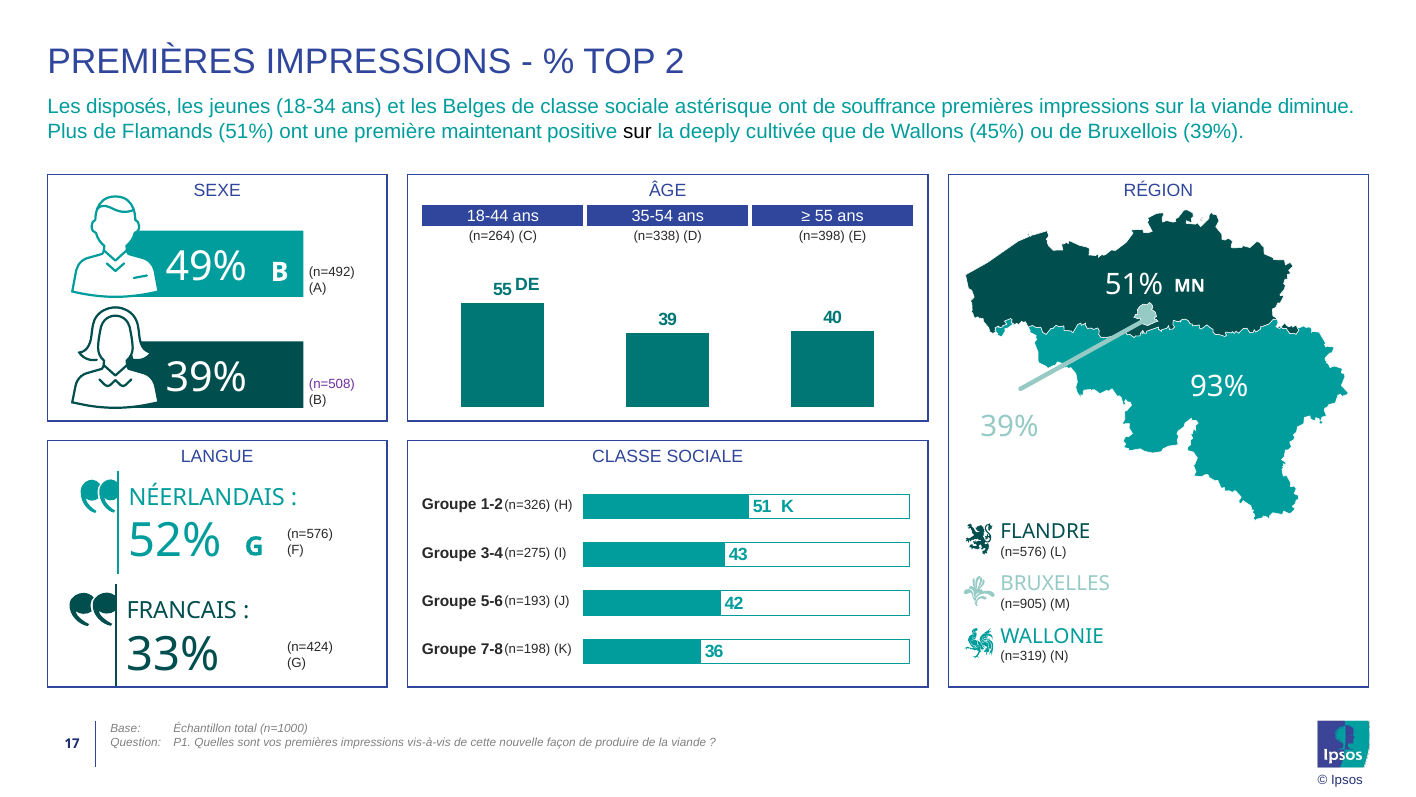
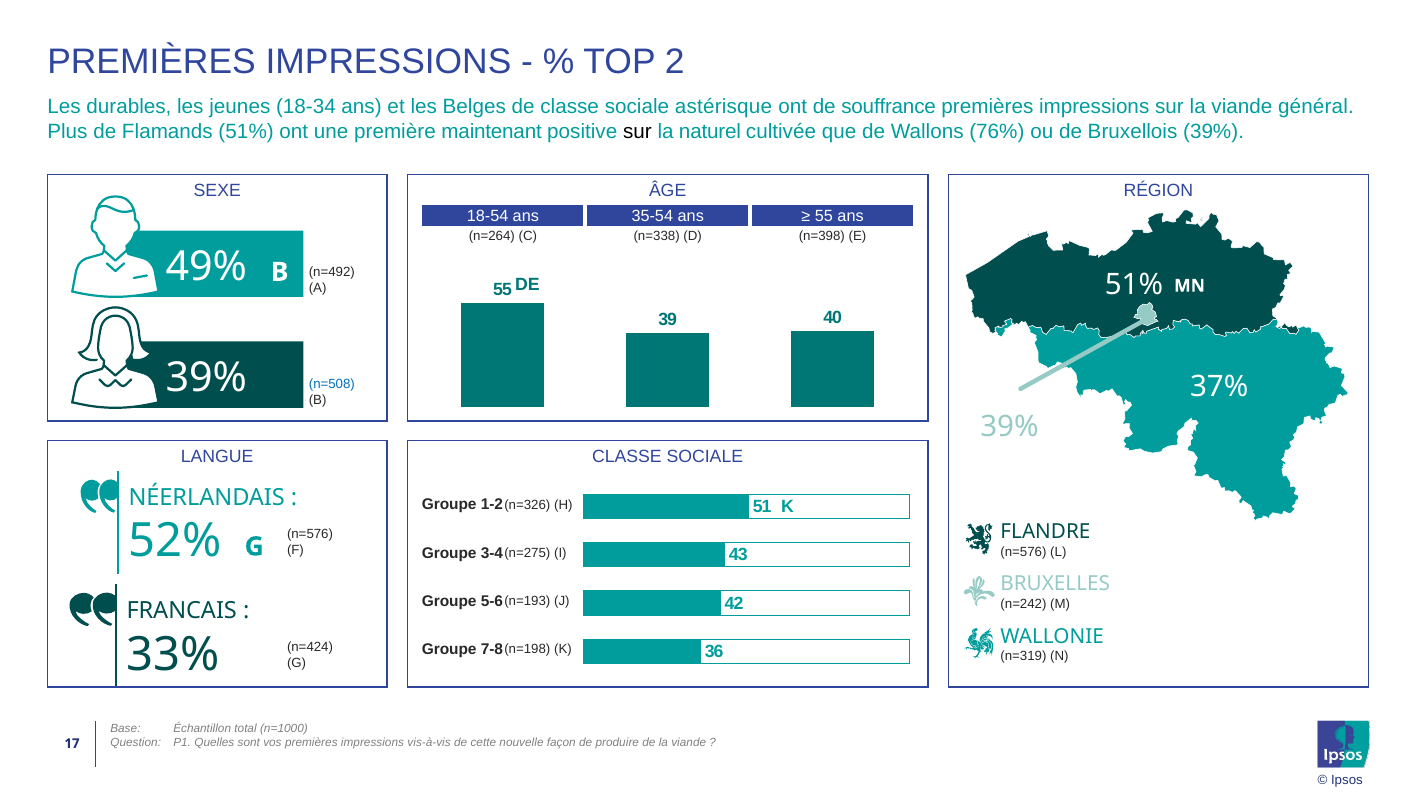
disposés: disposés -> durables (129, 107)
diminue: diminue -> général (1316, 107)
deeply: deeply -> naturel (710, 132)
45%: 45% -> 76% (997, 132)
18-44: 18-44 -> 18-54 (488, 216)
93%: 93% -> 37% (1219, 386)
n=508 colour: purple -> blue (332, 384)
n=905: n=905 -> n=242 (1024, 604)
